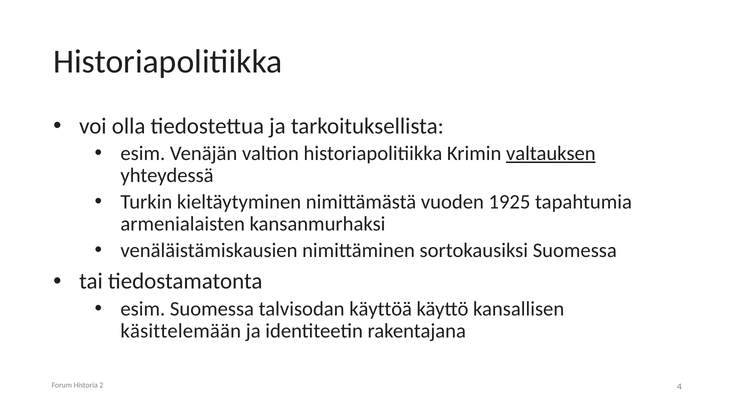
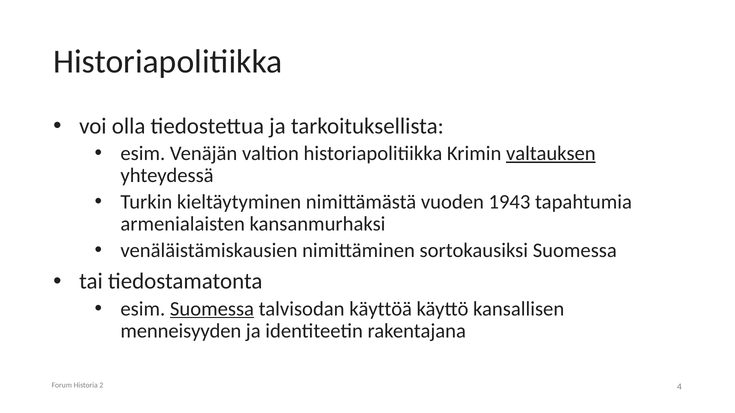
1925: 1925 -> 1943 (509, 202)
Suomessa underline: none -> present (212, 309)
käsittelemään: käsittelemään -> menneisyyden (181, 331)
